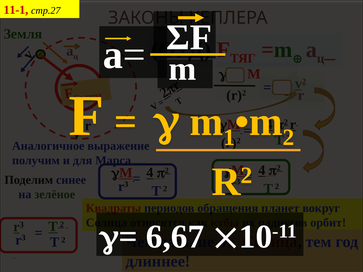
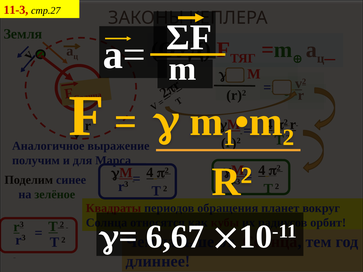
11-1: 11-1 -> 11-3 (16, 10)
